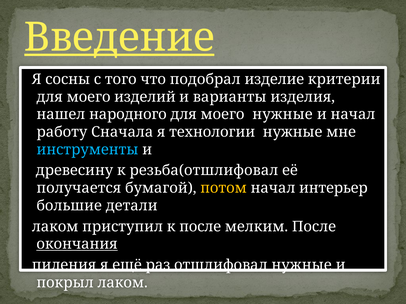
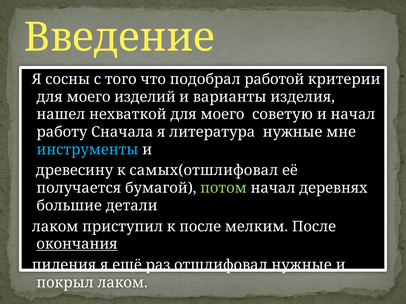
Введение underline: present -> none (119, 37)
изделие: изделие -> работой (274, 79)
народного: народного -> нехваткой (128, 115)
моего нужные: нужные -> советую (282, 115)
технологии: технологии -> литература (212, 132)
резьба(отшлифовал: резьба(отшлифовал -> самых(отшлифовал (204, 171)
потом colour: yellow -> light green (224, 188)
интерьер: интерьер -> деревнях (333, 188)
